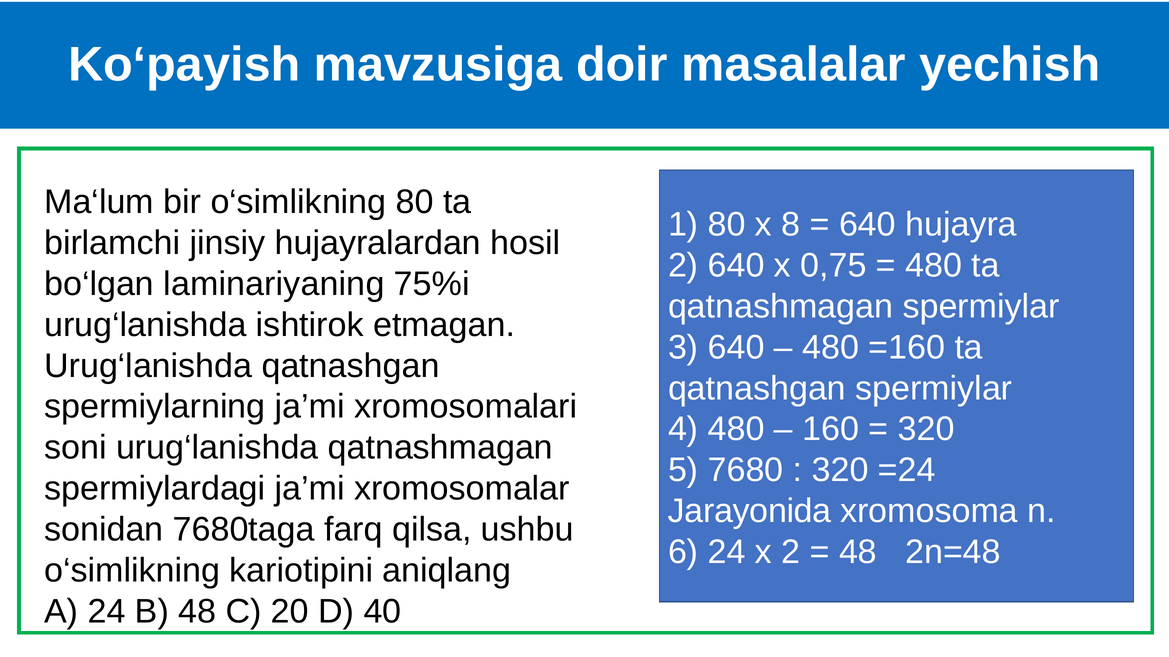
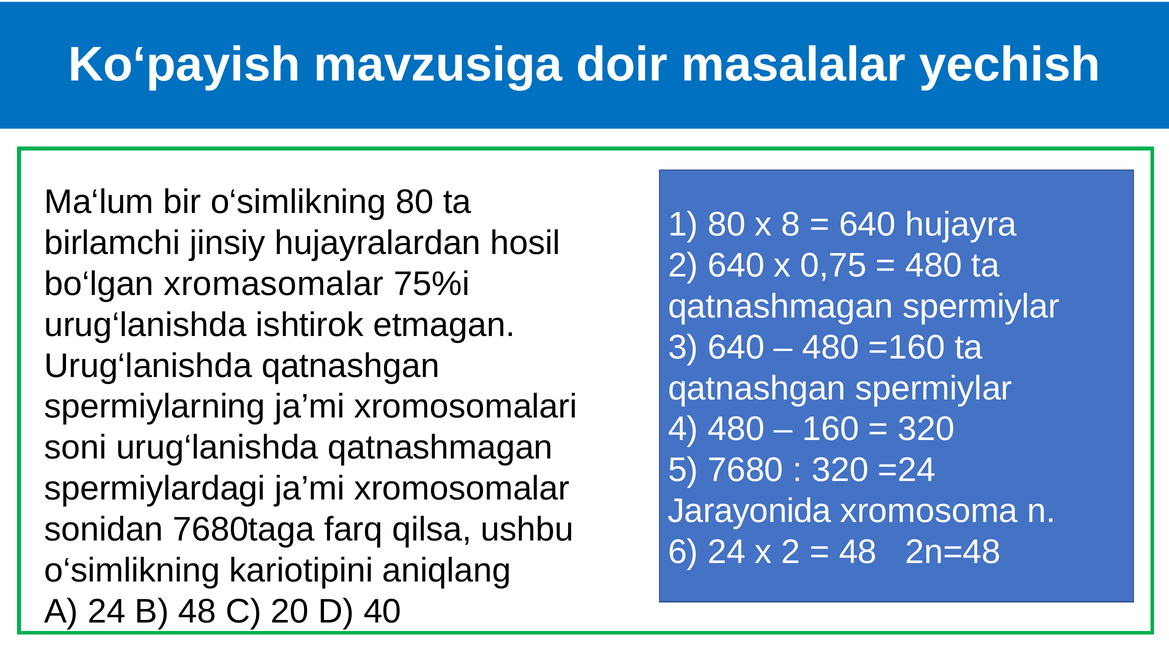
laminariyaning: laminariyaning -> xromasomalar (274, 284)
